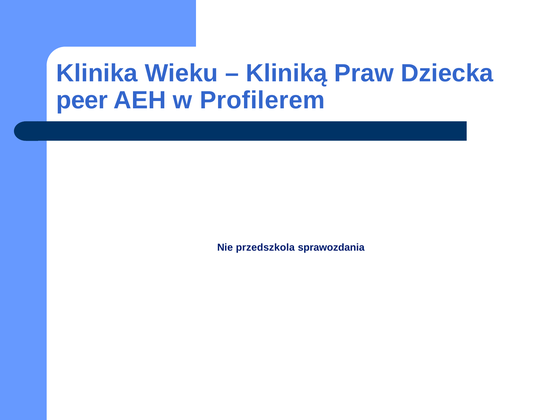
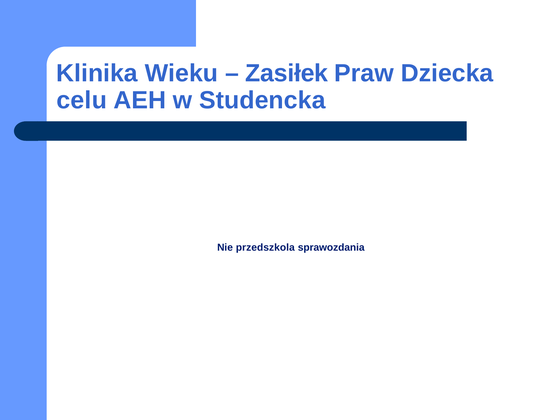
Kliniką: Kliniką -> Zasiłek (287, 73)
peer: peer -> celu (82, 100)
Profilerem: Profilerem -> Studencka (262, 100)
